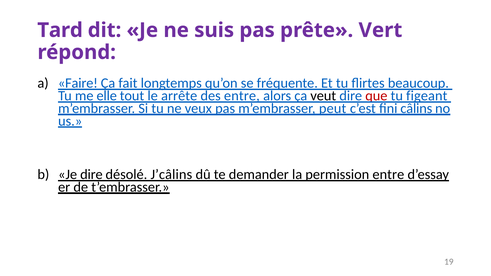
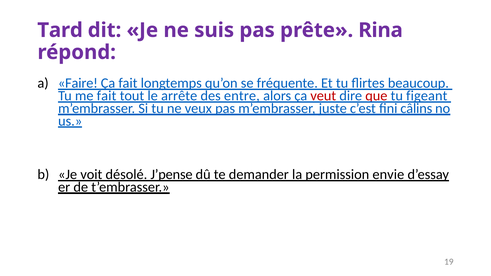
Vert: Vert -> Rina (381, 30)
me elle: elle -> fait (107, 96)
veut colour: black -> red (323, 96)
peut: peut -> juste (333, 108)
Je dire: dire -> voit (91, 175)
J’câlins: J’câlins -> J’pense (172, 175)
permission entre: entre -> envie (388, 175)
